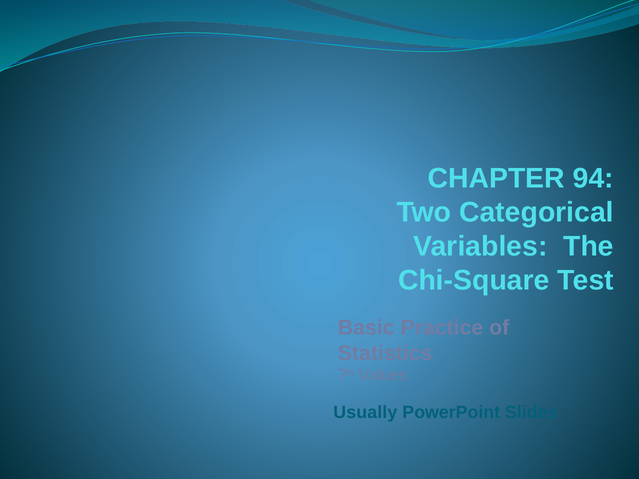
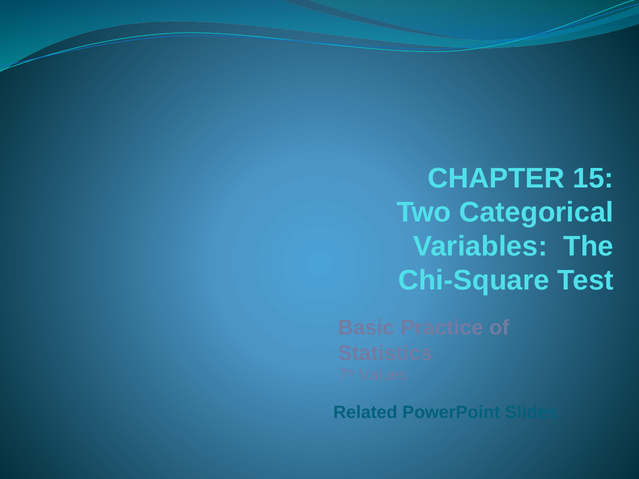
94: 94 -> 15 (593, 178)
Usually: Usually -> Related (365, 413)
